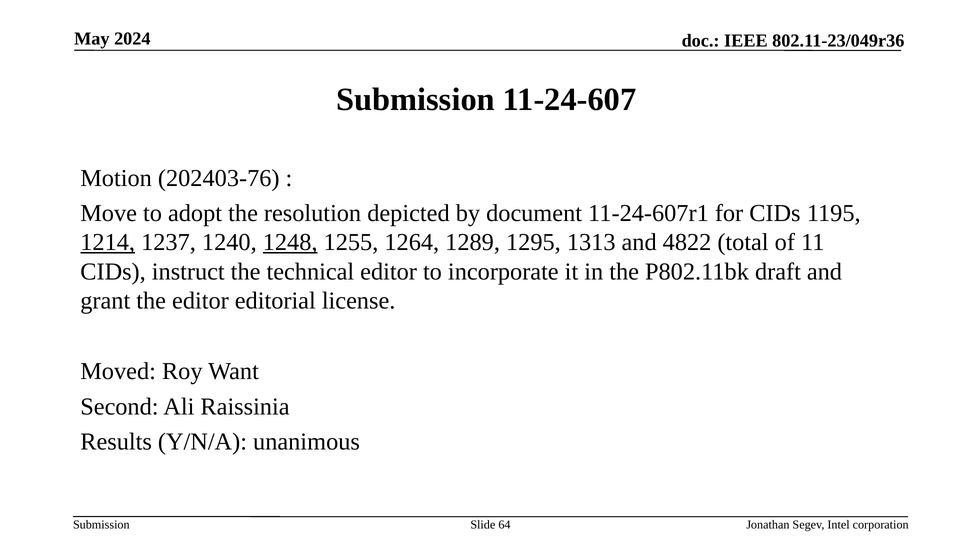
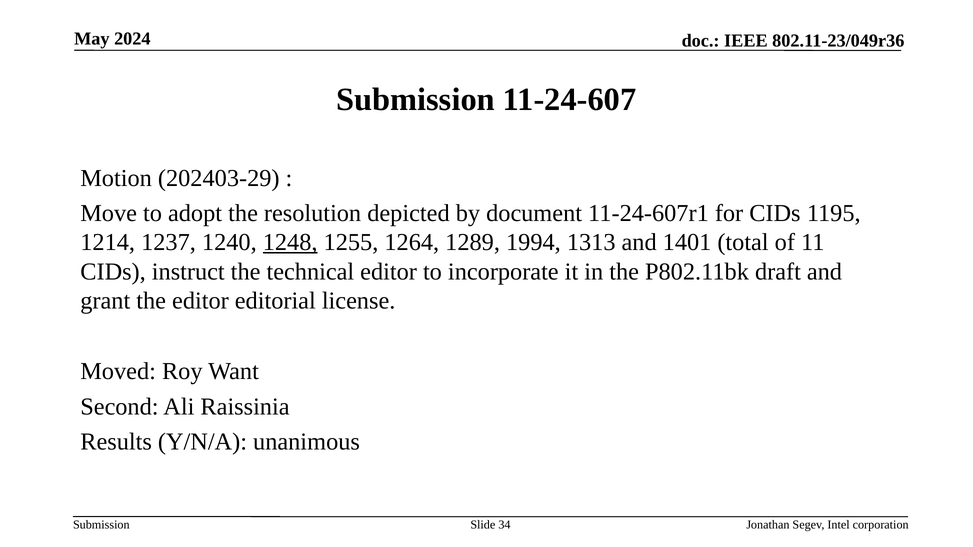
202403-76: 202403-76 -> 202403-29 (219, 178)
1214 underline: present -> none (108, 243)
1295: 1295 -> 1994 (533, 243)
4822: 4822 -> 1401 (687, 243)
64: 64 -> 34 (504, 525)
